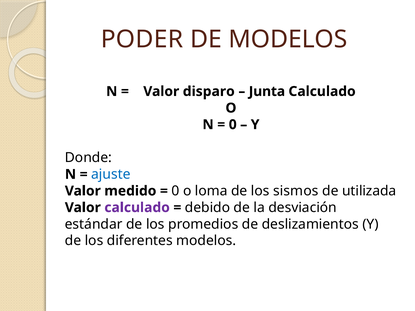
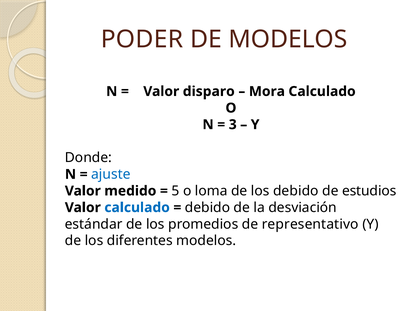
Junta: Junta -> Mora (267, 91)
0: 0 -> 3 (233, 125)
0: 0 -> 5 (175, 191)
los sismos: sismos -> debido (296, 191)
utilizada: utilizada -> estudios (369, 191)
calculado colour: purple -> blue (137, 208)
deslizamientos: deslizamientos -> representativo (310, 224)
